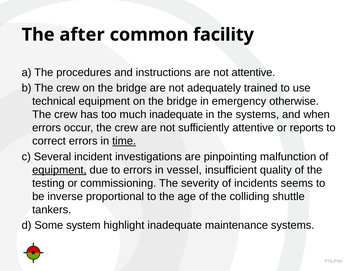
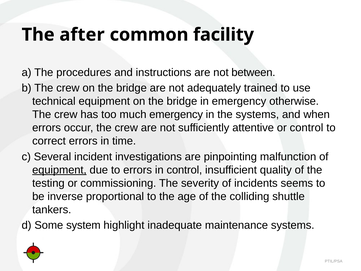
not attentive: attentive -> between (253, 72)
much inadequate: inadequate -> emergency (176, 114)
or reports: reports -> control (307, 128)
time underline: present -> none (124, 141)
in vessel: vessel -> control (184, 170)
